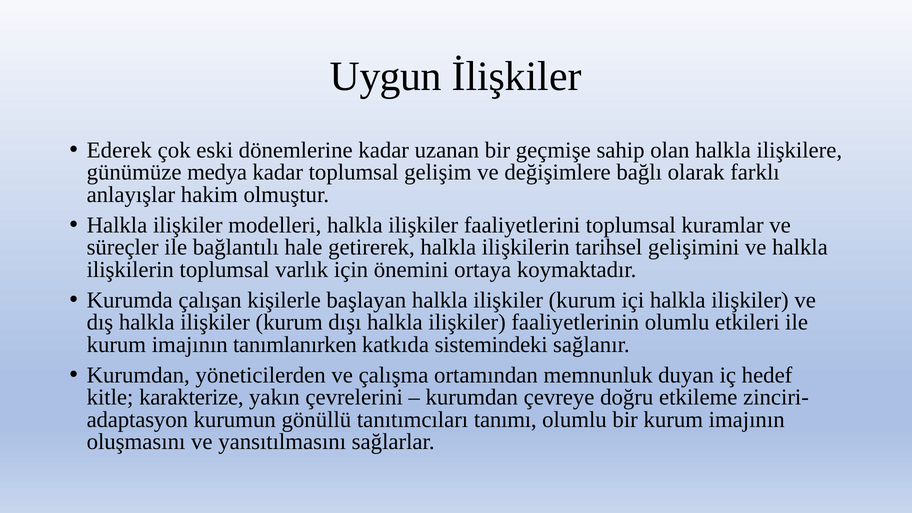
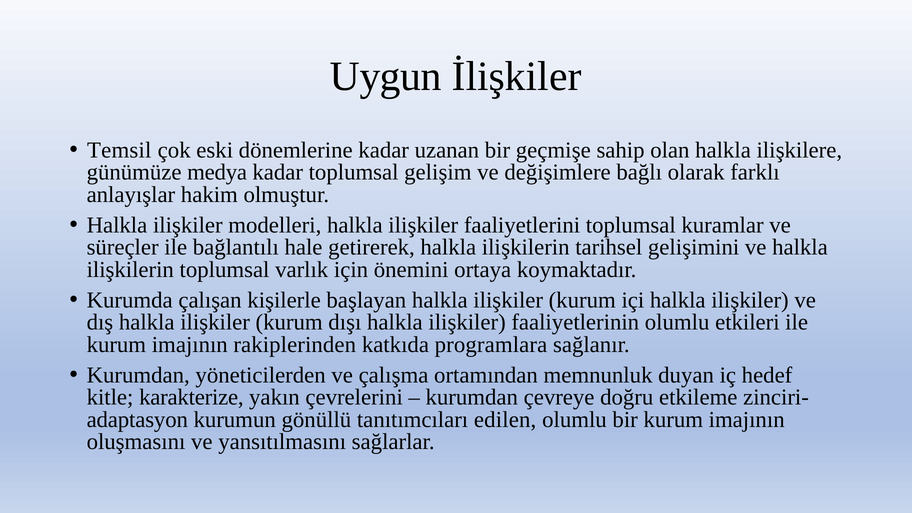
Ederek: Ederek -> Temsil (119, 150)
tanımlanırken: tanımlanırken -> rakiplerinden (295, 345)
sistemindeki: sistemindeki -> programlara (491, 345)
tanımı: tanımı -> edilen (505, 420)
